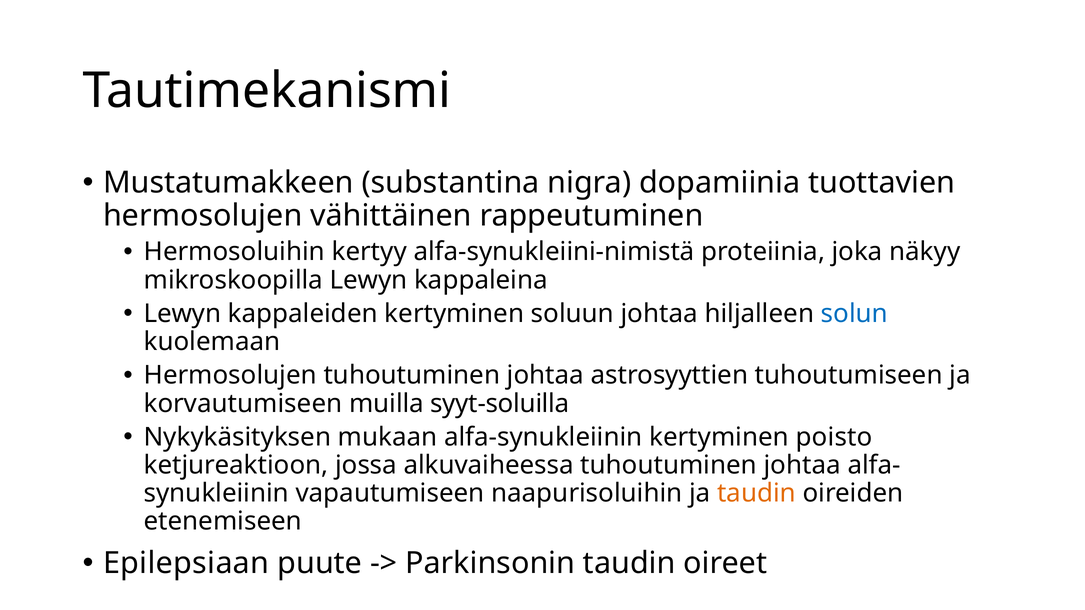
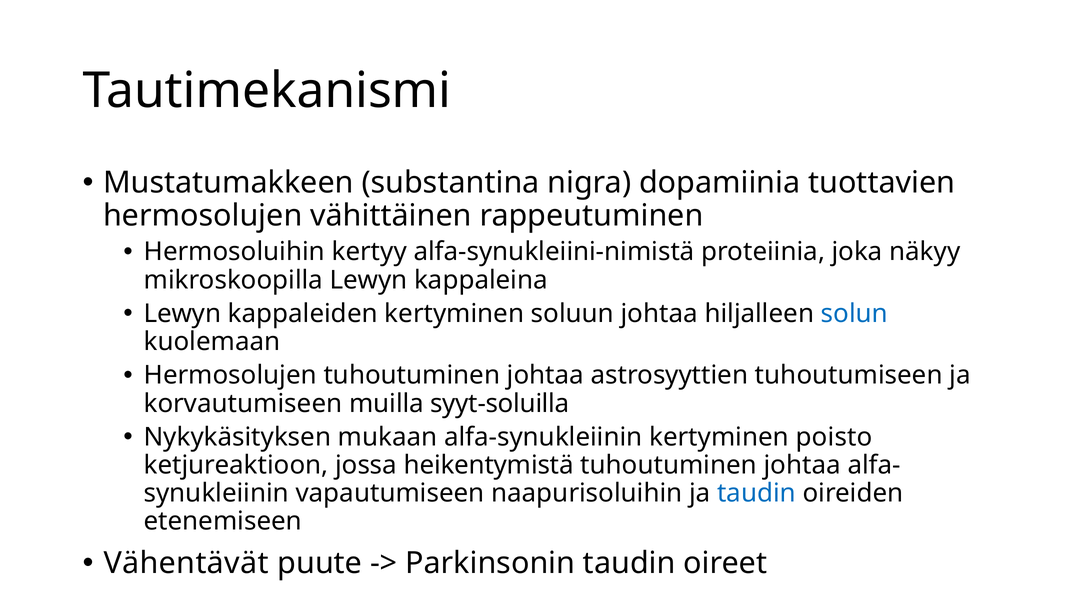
alkuvaiheessa: alkuvaiheessa -> heikentymistä (489, 465)
taudin colour: orange -> blue (756, 493)
Epilepsiaan: Epilepsiaan -> Vähentävät (186, 563)
